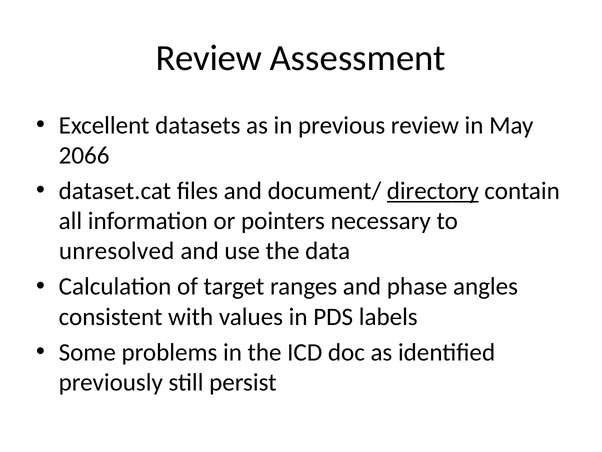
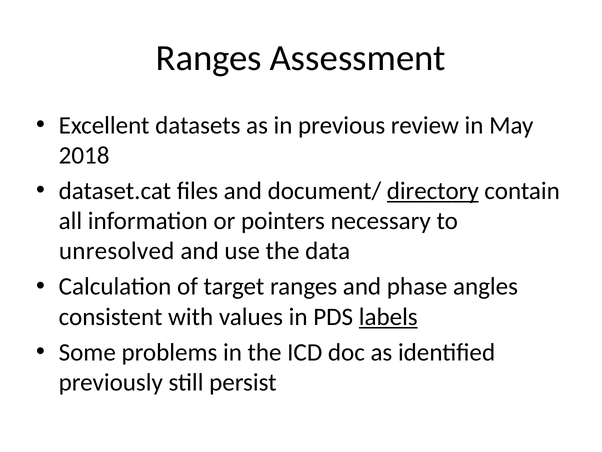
Review: Review -> Ranges (209, 58)
2066: 2066 -> 2018 (84, 155)
labels underline: none -> present (388, 316)
